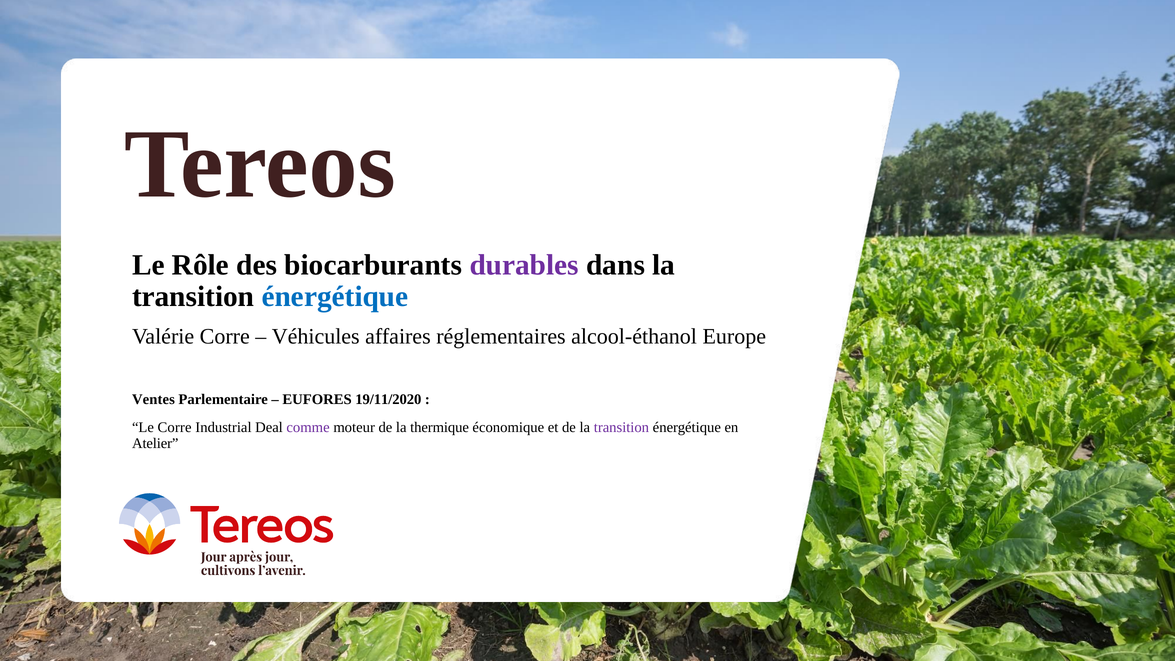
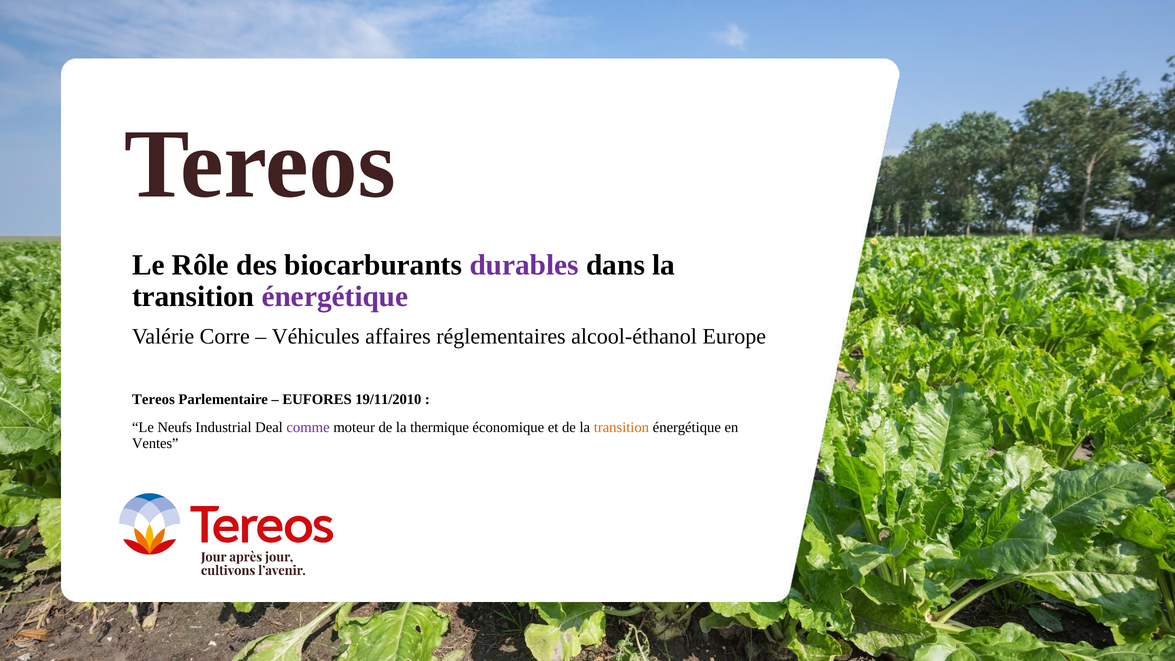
énergétique colour: blue -> purple (335, 297)
Ventes: Ventes -> Tereos (153, 399)
19/11/2020: 19/11/2020 -> 19/11/2010 (388, 399)
Le Corre: Corre -> Neufs (175, 428)
transition colour: purple -> orange (621, 428)
Atelier: Atelier -> Ventes (155, 443)
